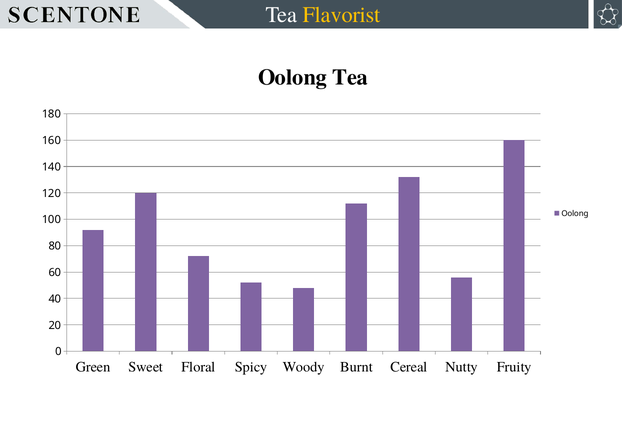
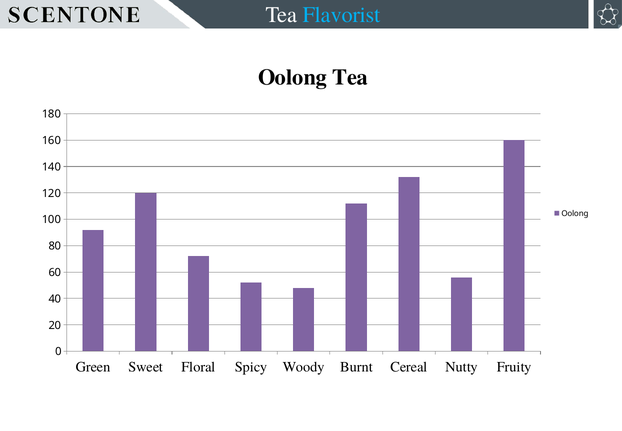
Flavorist colour: yellow -> light blue (342, 15)
